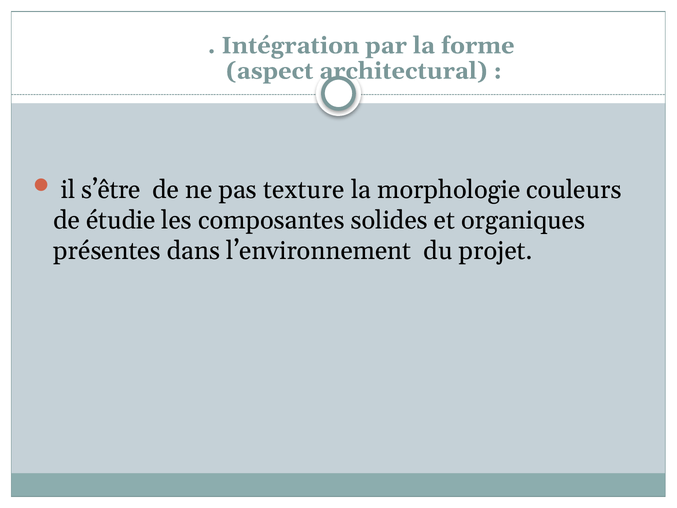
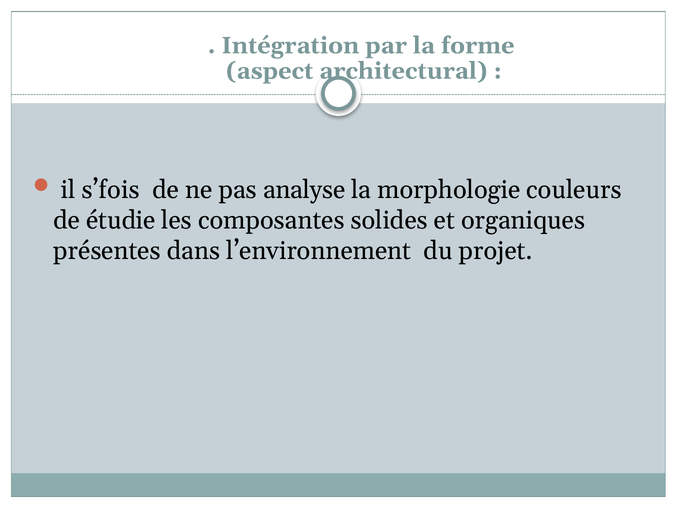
s’être: s’être -> s’fois (111, 190)
texture: texture -> analyse (304, 190)
